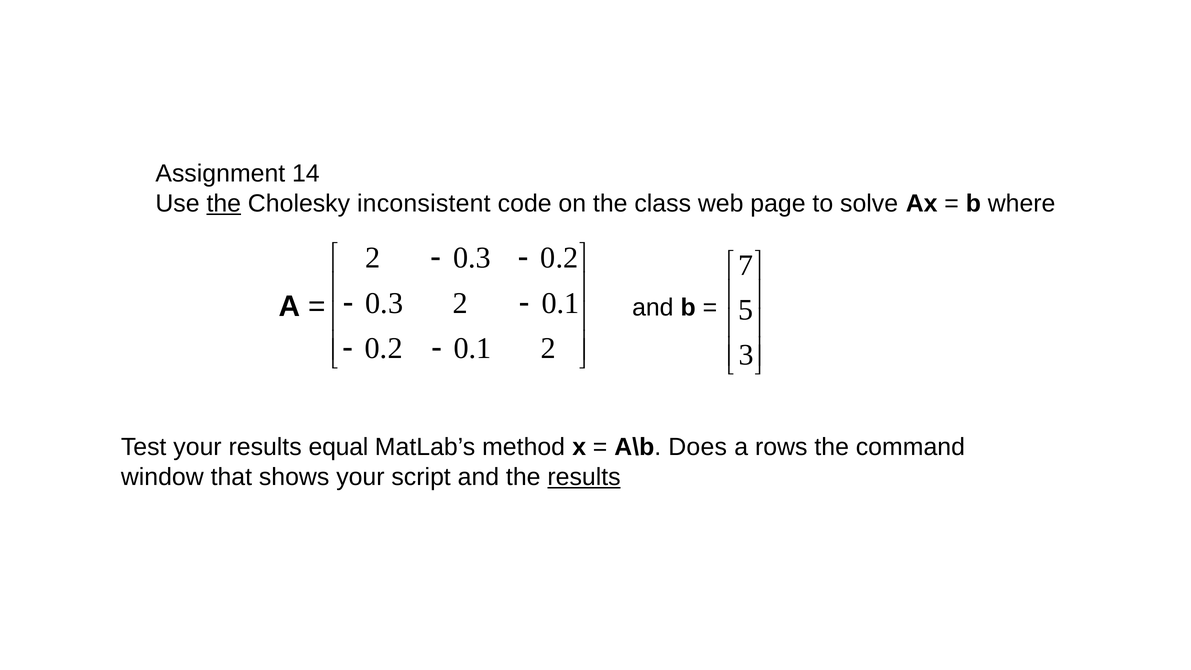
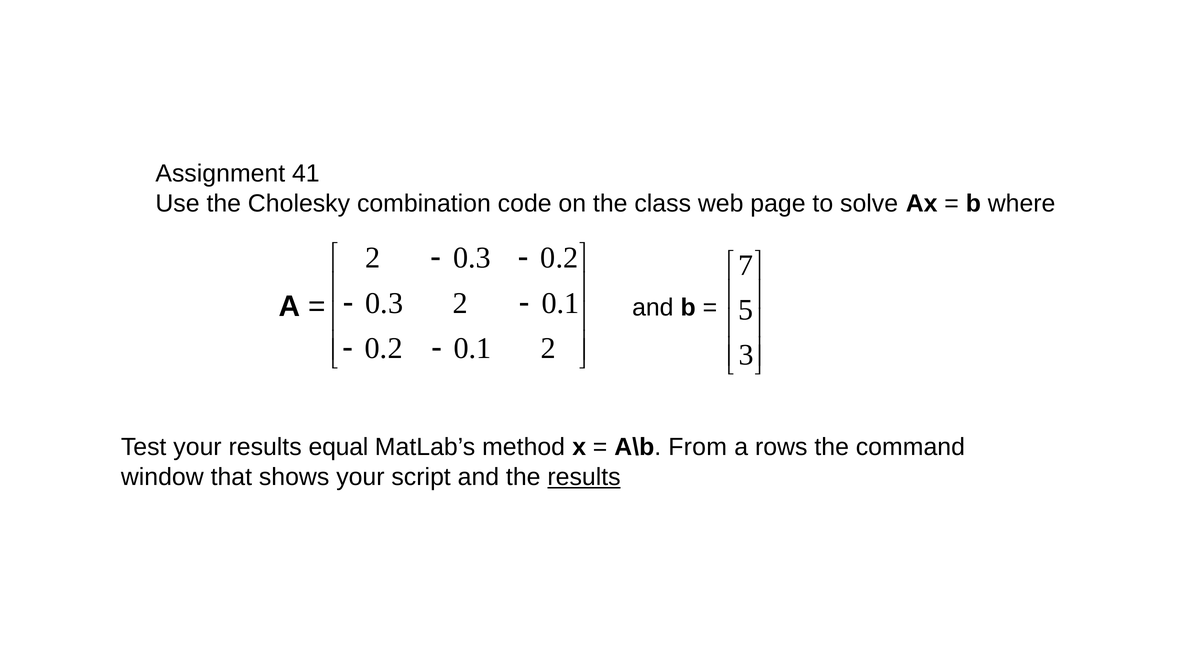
14: 14 -> 41 (306, 174)
the underline: present -> none (224, 203)
inconsistent: inconsistent -> combination (424, 203)
Does: Does -> From (698, 447)
